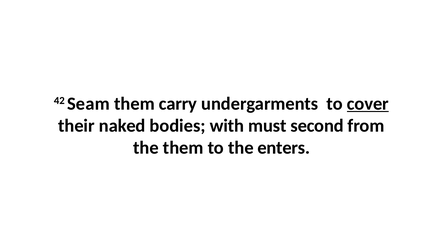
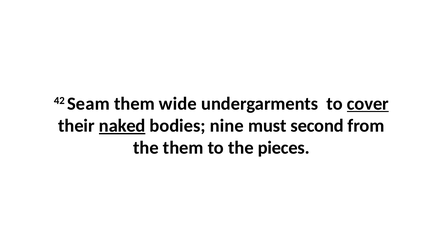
carry: carry -> wide (178, 104)
naked underline: none -> present (122, 126)
with: with -> nine (227, 126)
enters: enters -> pieces (284, 148)
